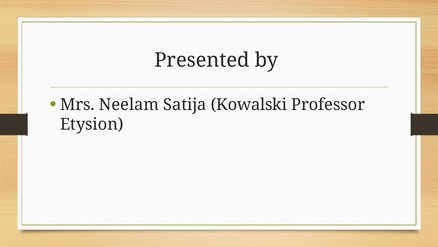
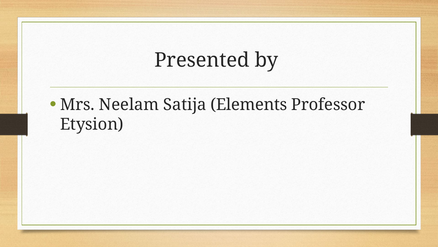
Kowalski: Kowalski -> Elements (249, 105)
